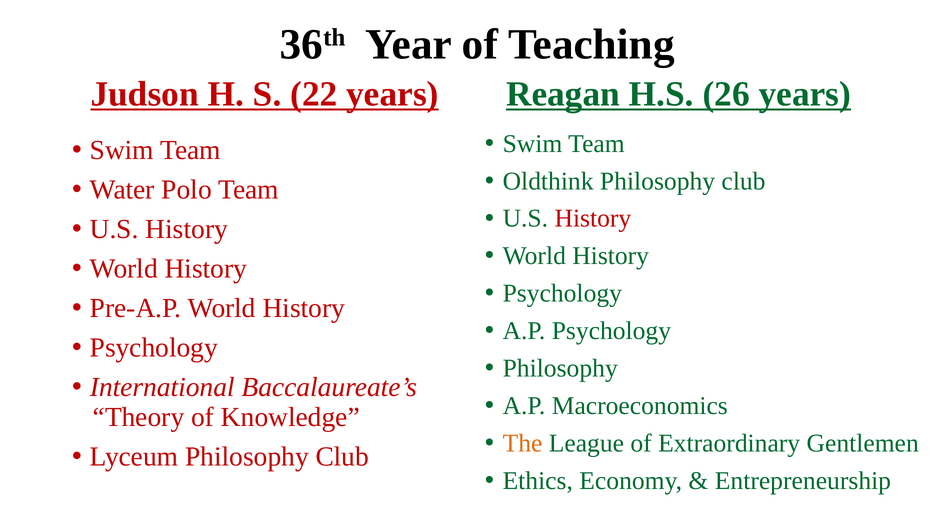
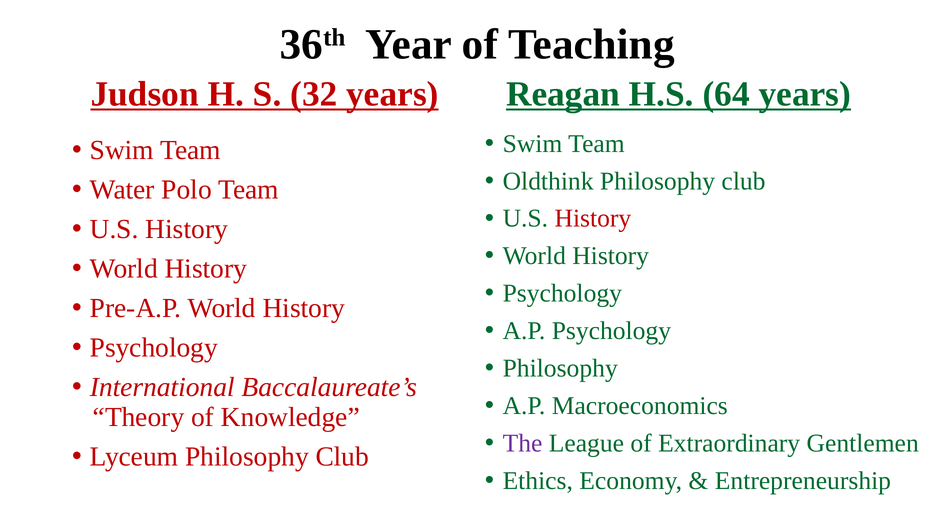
22: 22 -> 32 (314, 94)
26: 26 -> 64 (726, 94)
The colour: orange -> purple (523, 443)
